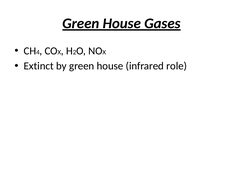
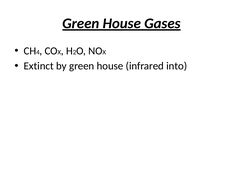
role: role -> into (177, 66)
